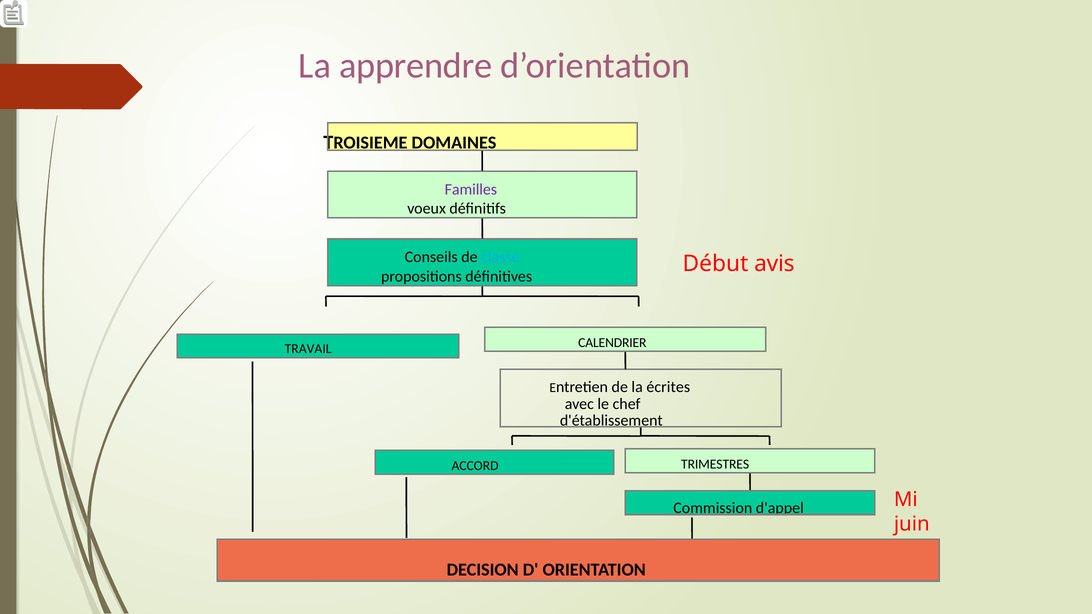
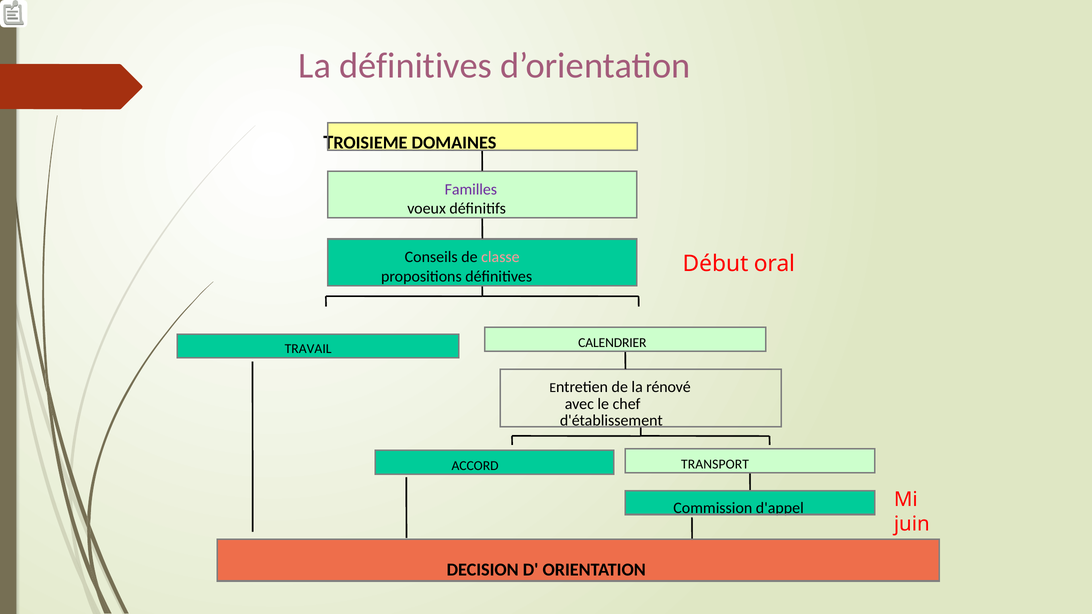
La apprendre: apprendre -> définitives (416, 66)
classe colour: light blue -> pink (500, 257)
avis: avis -> oral (774, 264)
écrites: écrites -> rénové (668, 387)
TRIMESTRES: TRIMESTRES -> TRANSPORT (715, 464)
